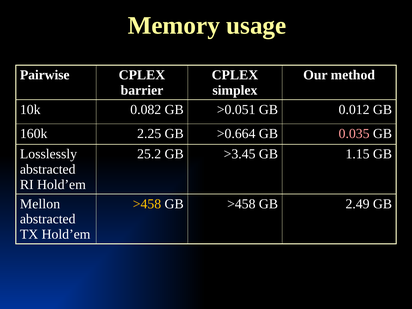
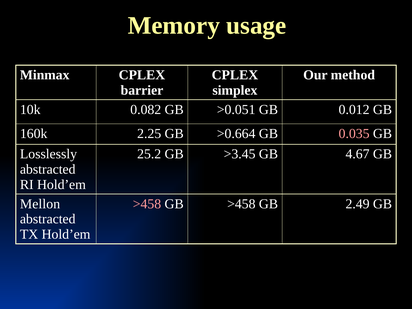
Pairwise: Pairwise -> Minmax (45, 75)
1.15: 1.15 -> 4.67 (358, 154)
>458 colour: yellow -> pink (147, 204)
